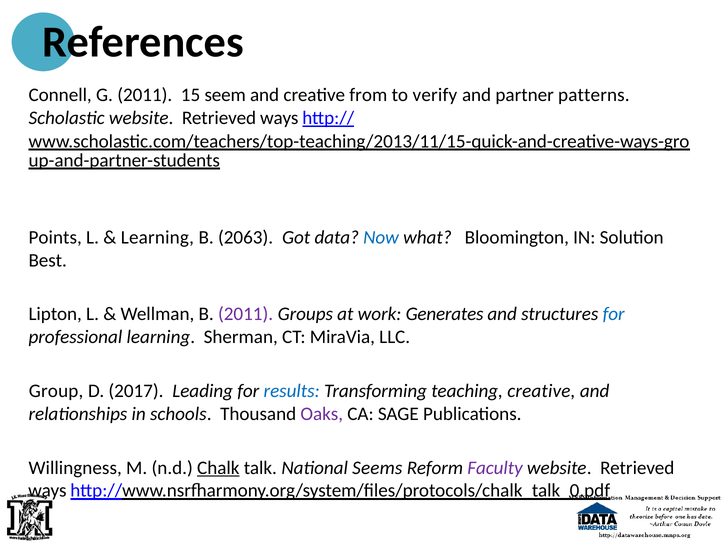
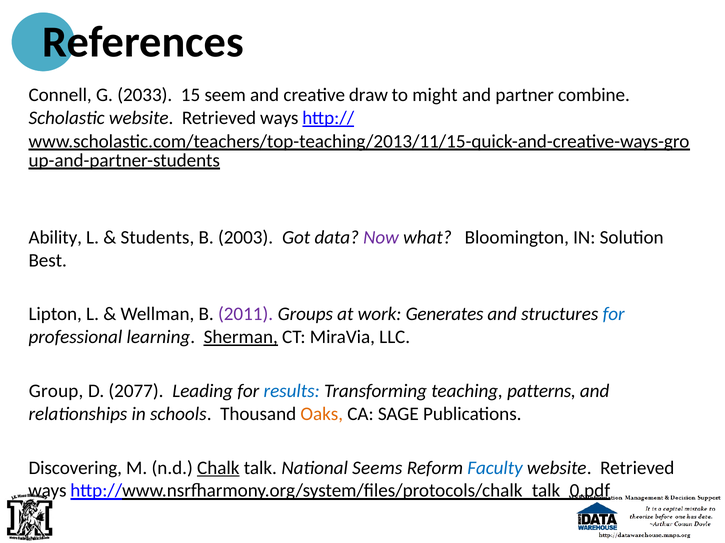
G 2011: 2011 -> 2033 (145, 95)
from: from -> draw (368, 95)
verify: verify -> might (435, 95)
patterns: patterns -> combine (594, 95)
Points: Points -> Ability (55, 238)
Learning: Learning -> Students (157, 238)
2063: 2063 -> 2003 (246, 238)
Now colour: blue -> purple (381, 238)
Sherman underline: none -> present (241, 338)
2017: 2017 -> 2077 (136, 391)
teaching creative: creative -> patterns (542, 391)
Oaks colour: purple -> orange (322, 414)
Willingness: Willingness -> Discovering (75, 468)
Faculty colour: purple -> blue (495, 468)
